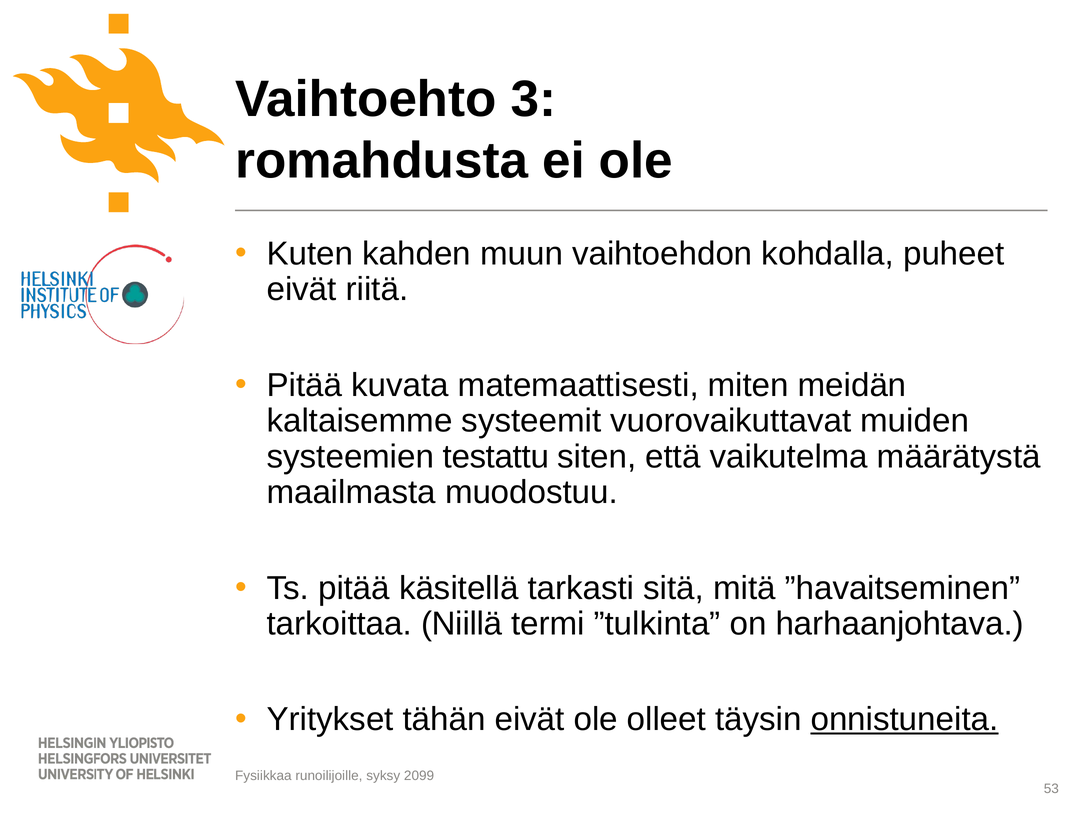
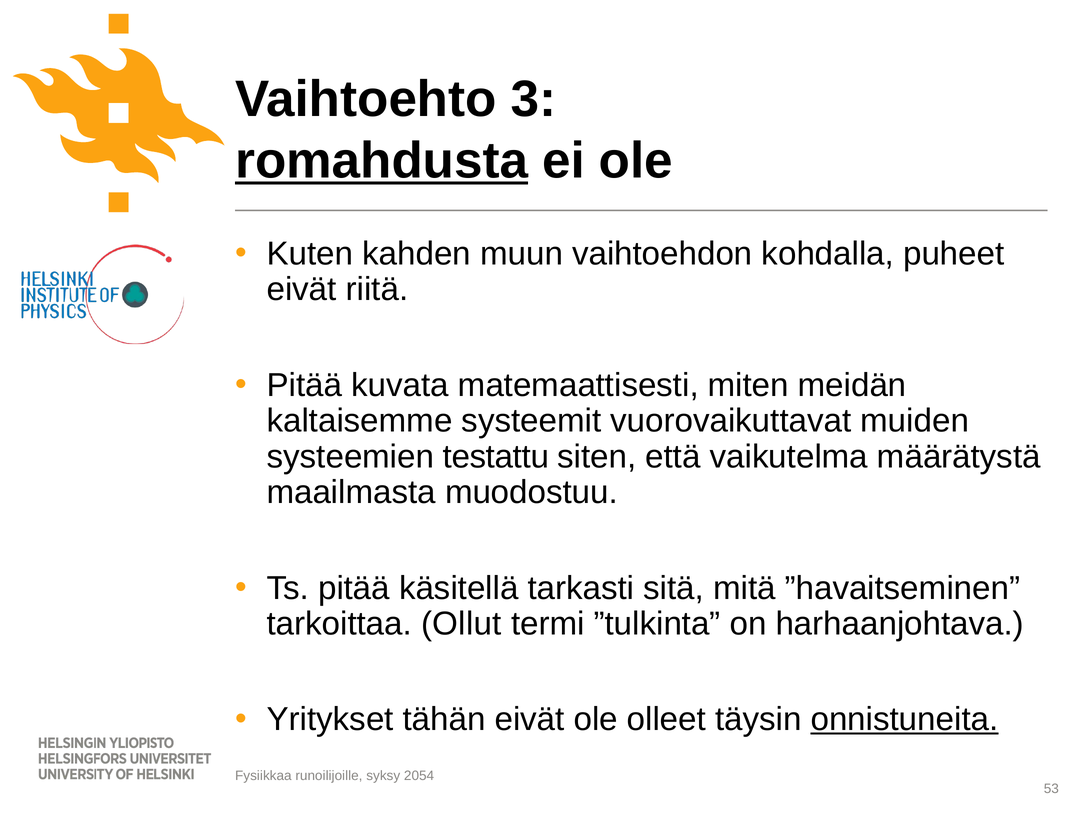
romahdusta underline: none -> present (382, 161)
Niillä: Niillä -> Ollut (461, 624)
2099: 2099 -> 2054 (419, 776)
